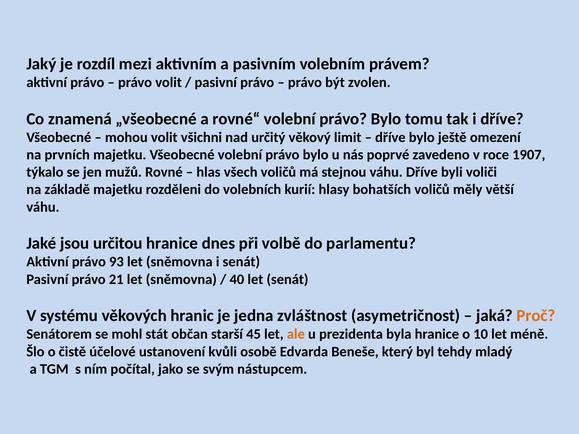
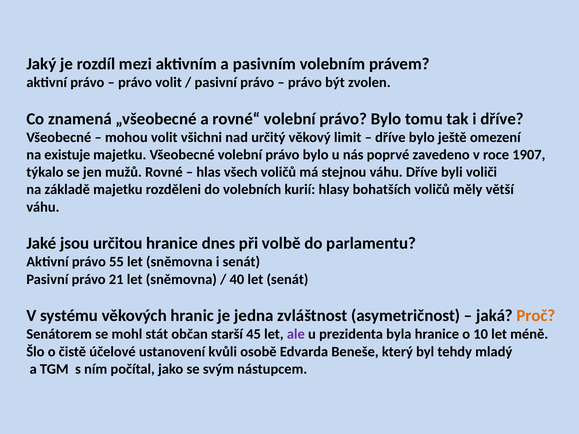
prvních: prvních -> existuje (67, 155)
93: 93 -> 55 (116, 262)
ale colour: orange -> purple (296, 334)
